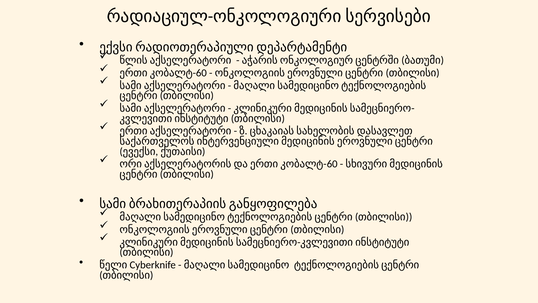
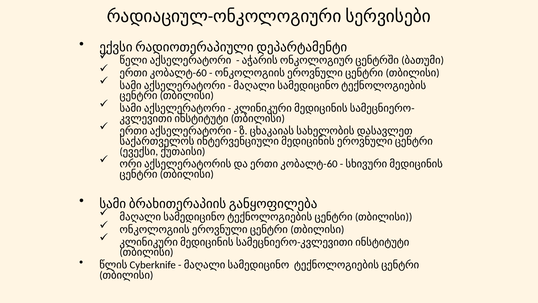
წლის: წლის -> წელი (133, 60)
წელი: წელი -> წლის (113, 265)
